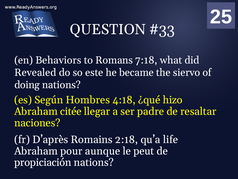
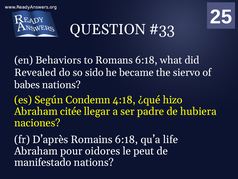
Romans 7:18: 7:18 -> 6:18 (146, 60)
este: este -> sido (94, 72)
doing: doing -> babes (27, 85)
Hombres: Hombres -> Condemn (88, 100)
resaltar: resaltar -> hubiera (198, 111)
Romains 2:18: 2:18 -> 6:18 (126, 139)
aunque: aunque -> oidores (103, 151)
propiciación: propiciación -> manifestado (43, 162)
